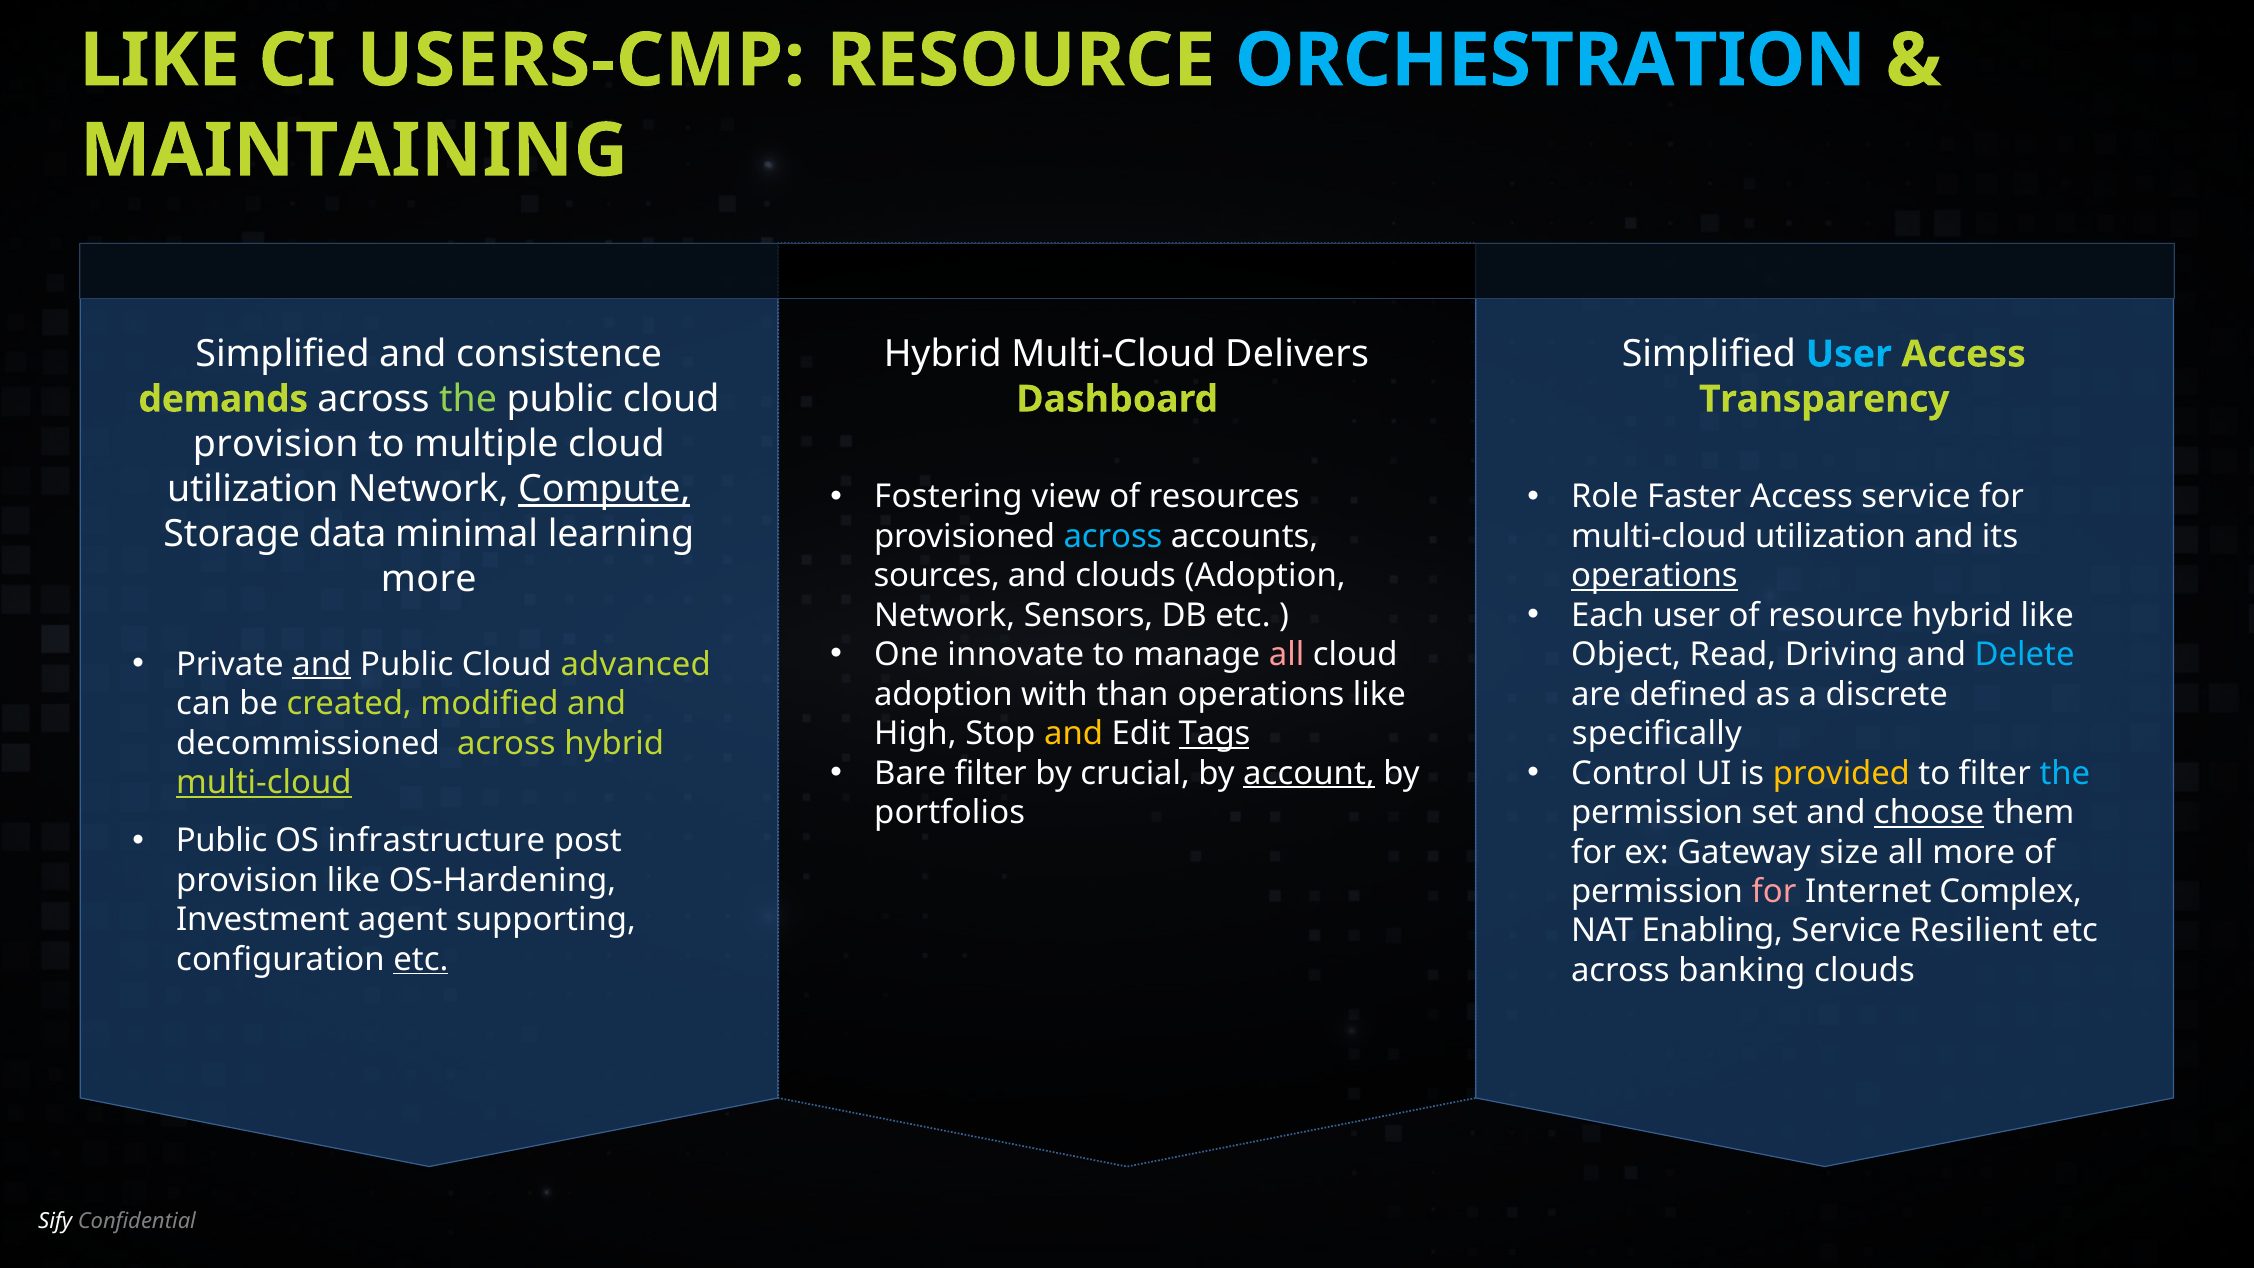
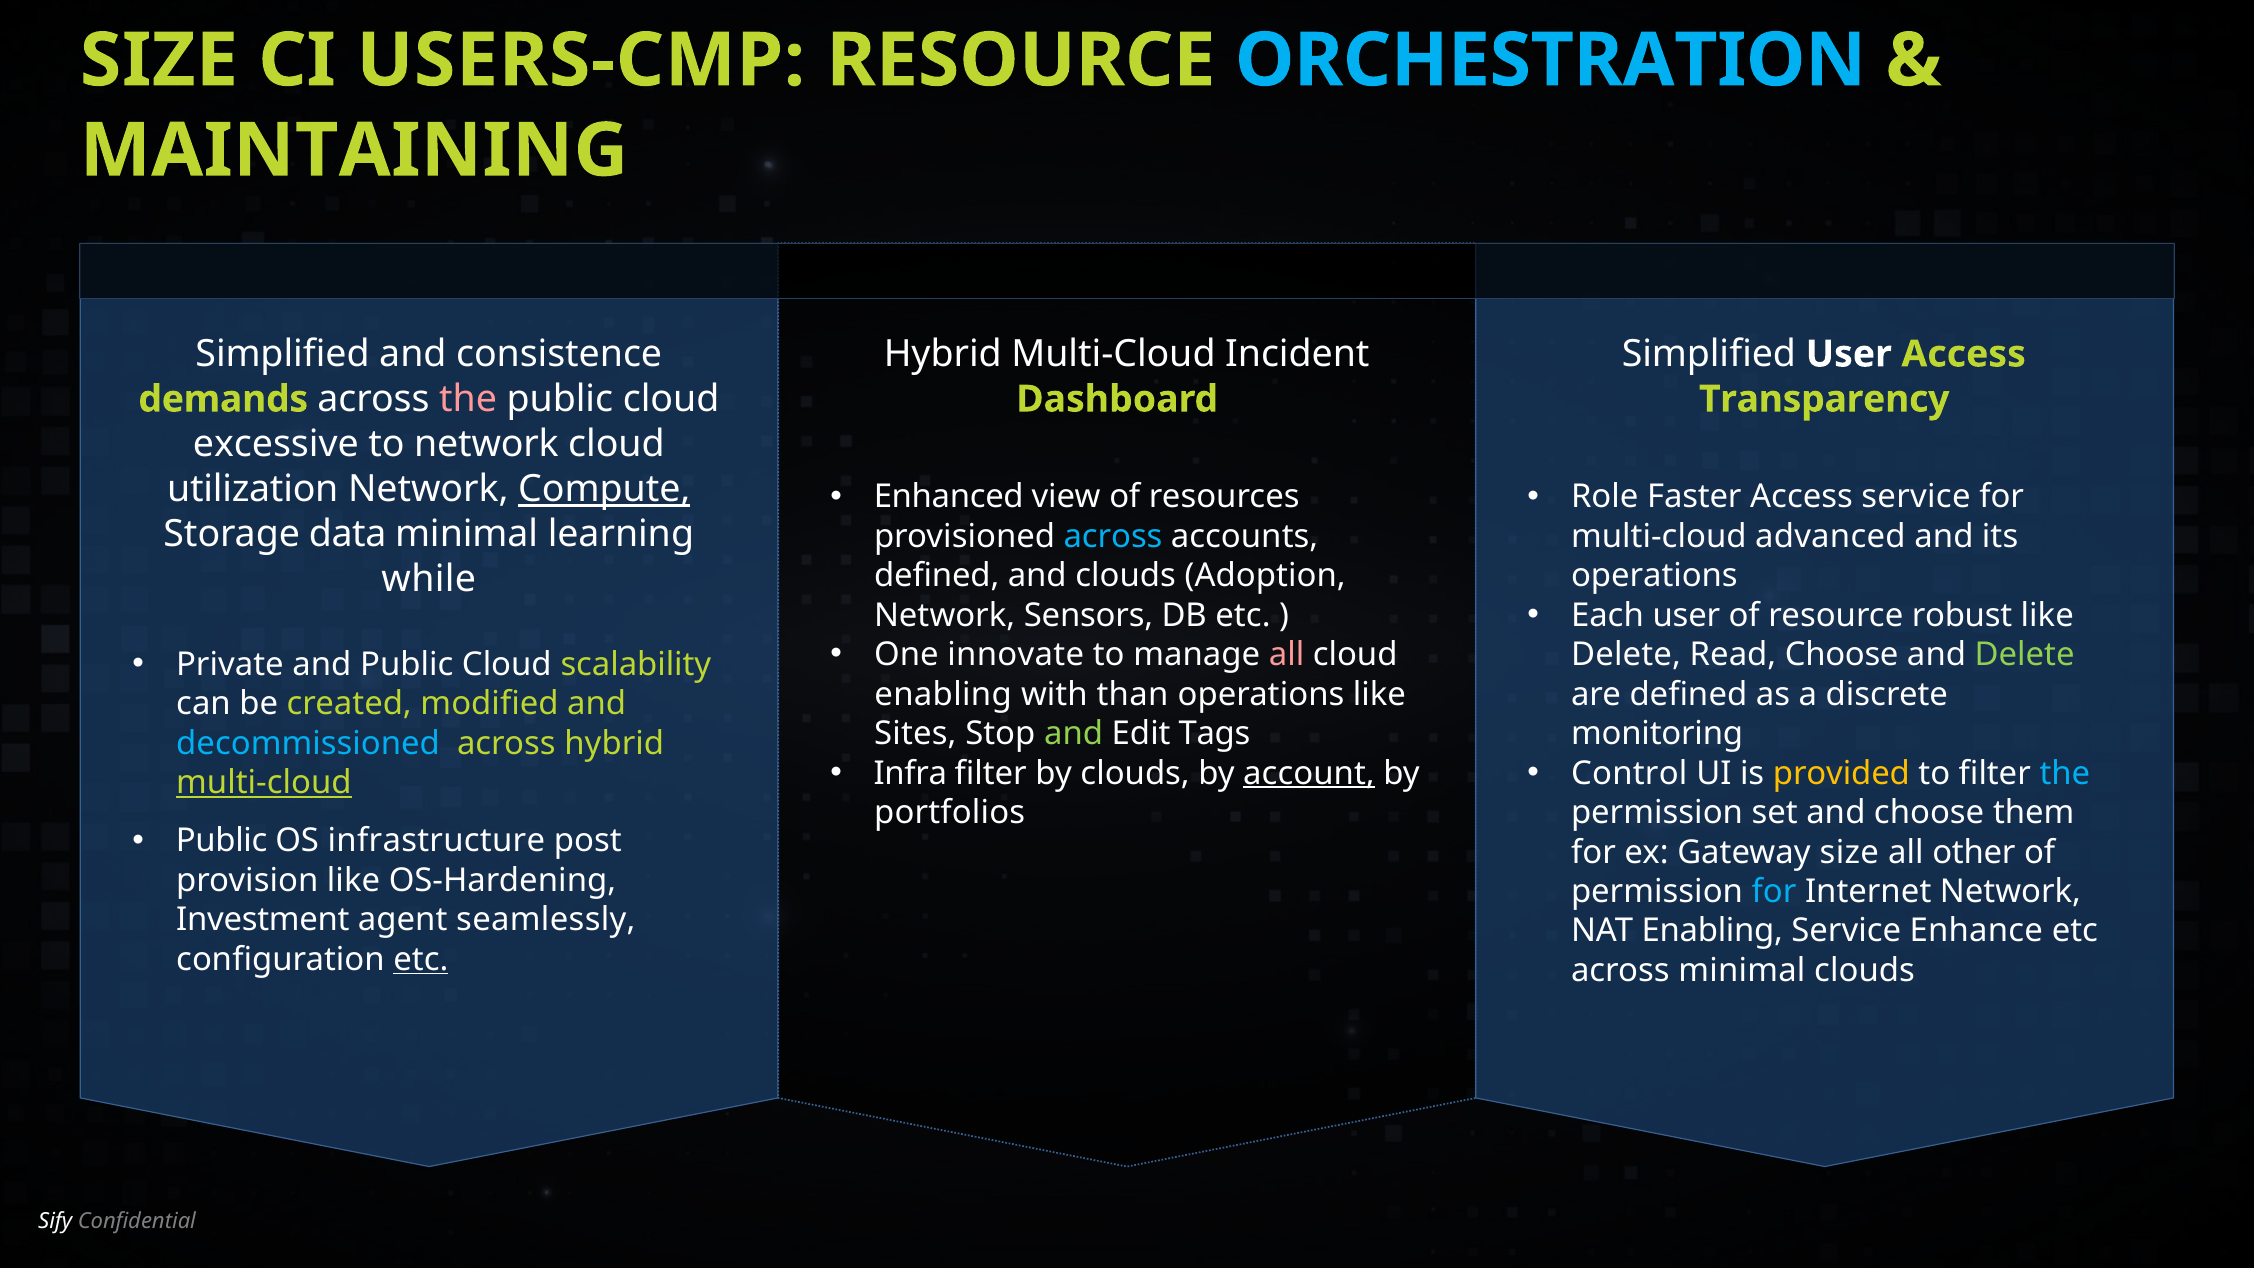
LIKE: LIKE -> SIZE (159, 61)
Delivers: Delivers -> Incident (1297, 354)
User colour: light blue -> white (1849, 354)
the colour: light green -> pink (468, 399)
provision: provision -> excessive (276, 444)
to multiple: multiple -> network (486, 444)
Fostering: Fostering -> Enhanced (949, 497)
multi-cloud utilization: utilization -> advanced (1830, 536)
sources: sources -> defined (937, 576)
operations underline: present -> none (1654, 576)
more: more -> while (429, 579)
resource hybrid: hybrid -> robust (1962, 615)
Object: Object -> Delete (1626, 655)
Read Driving: Driving -> Choose (1842, 655)
Delete colour: light blue -> light green (2025, 655)
and underline: present -> none (322, 664)
advanced: advanced -> scalability (636, 664)
adoption: adoption -> enabling (943, 694)
High: High -> Sites (915, 734)
and colour: yellow -> light green (1074, 734)
Tags underline: present -> none (1214, 734)
specifically: specifically -> monitoring (1657, 734)
decommissioned colour: white -> light blue (308, 743)
Bare: Bare -> Infra (910, 773)
by crucial: crucial -> clouds (1135, 773)
choose underline: present -> none (1929, 813)
all more: more -> other (1974, 852)
for colour: pink -> light blue (1774, 892)
Internet Complex: Complex -> Network (2010, 892)
supporting: supporting -> seamlessly (546, 920)
Resilient: Resilient -> Enhance (1976, 931)
across banking: banking -> minimal (1742, 970)
